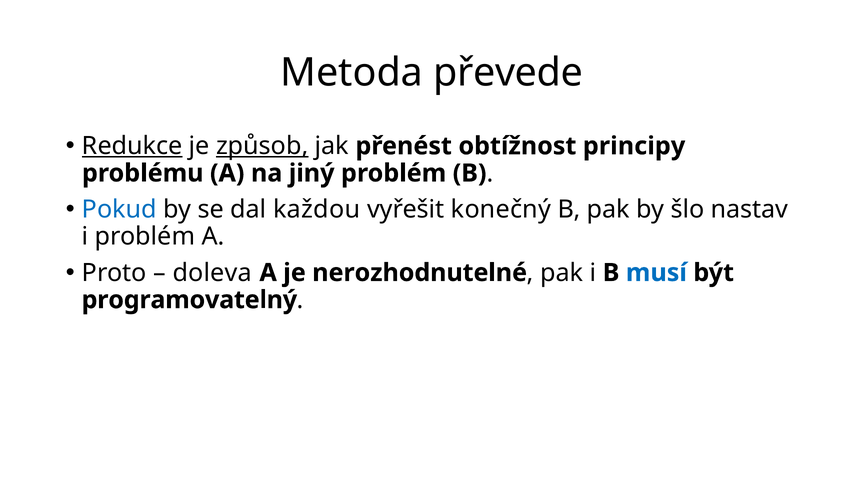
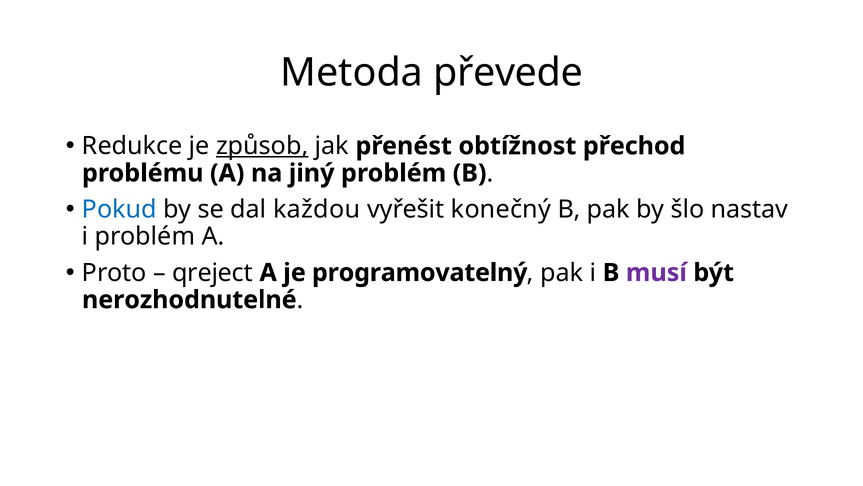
Redukce underline: present -> none (132, 146)
principy: principy -> přechod (634, 146)
doleva: doleva -> qreject (213, 272)
nerozhodnutelné: nerozhodnutelné -> programovatelný (420, 272)
musí colour: blue -> purple (656, 272)
programovatelný: programovatelný -> nerozhodnutelné (189, 300)
